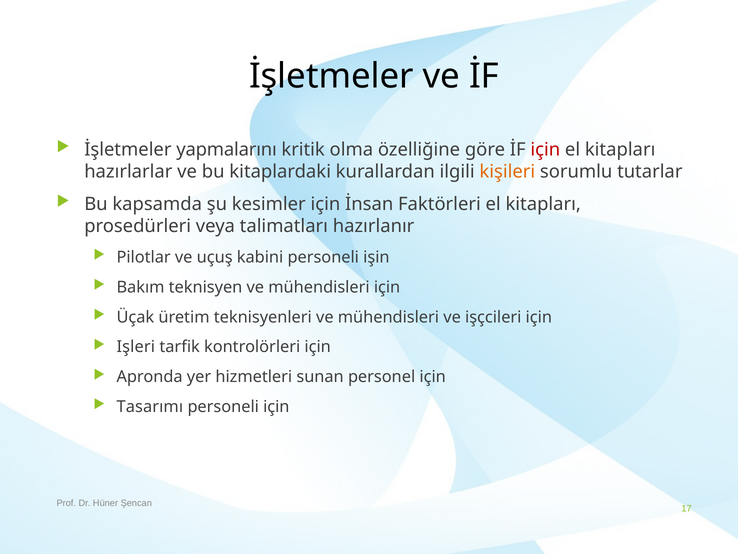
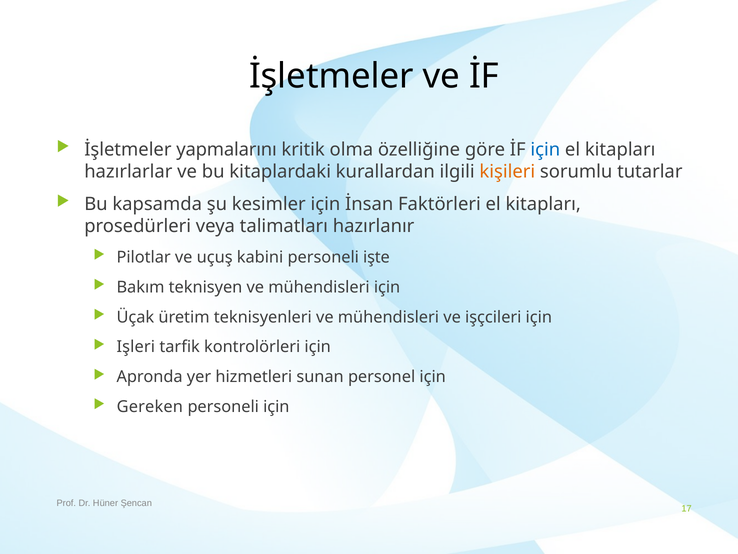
için colour: red -> blue (545, 149)
işin: işin -> işte (376, 257)
Tasarımı: Tasarımı -> Gereken (150, 407)
